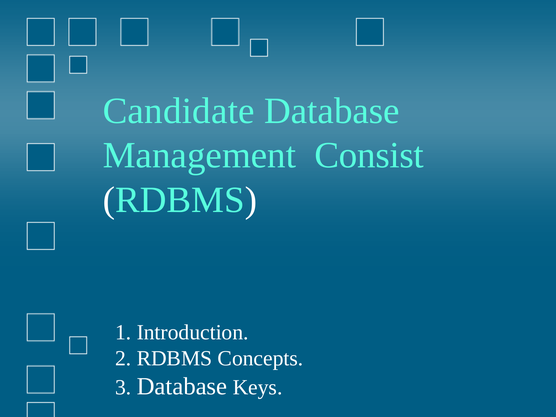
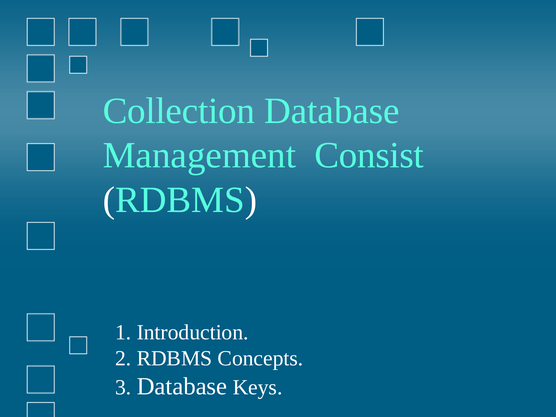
Candidate: Candidate -> Collection (179, 111)
